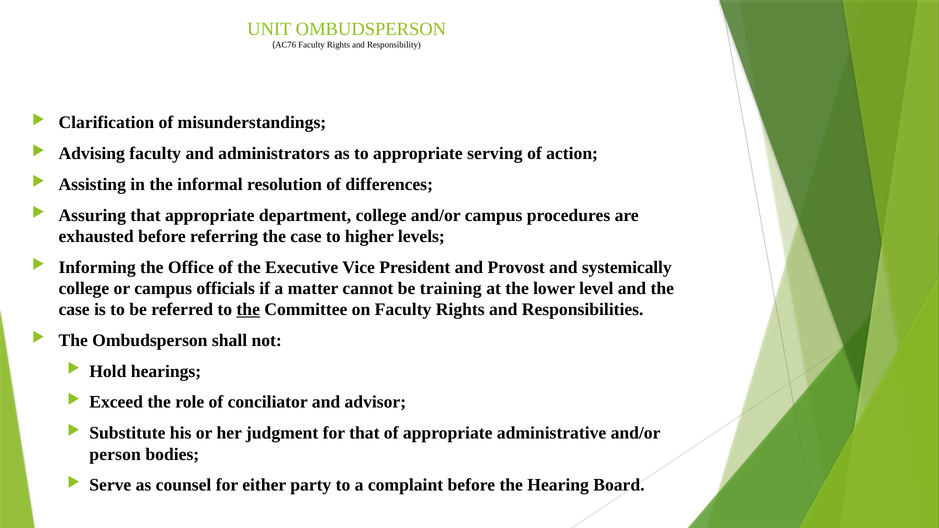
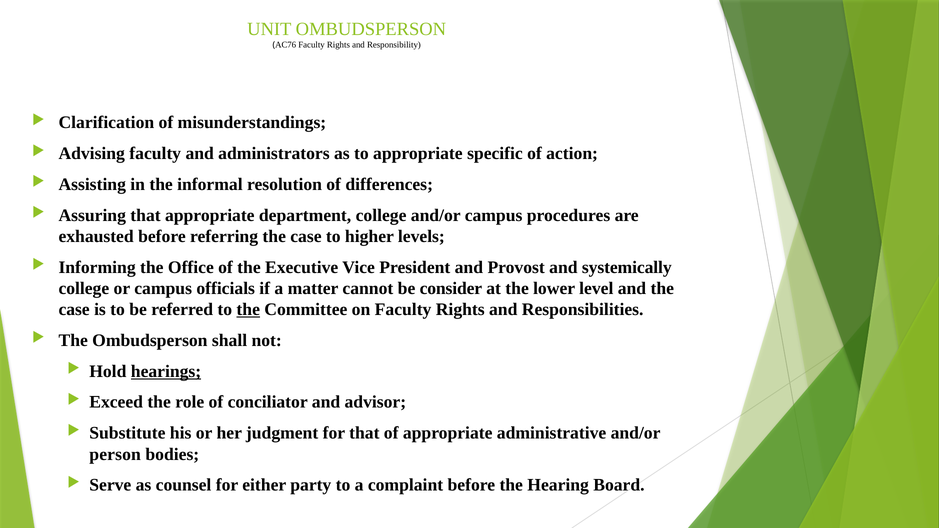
serving: serving -> specific (495, 153)
training: training -> consider (451, 288)
hearings underline: none -> present (166, 371)
